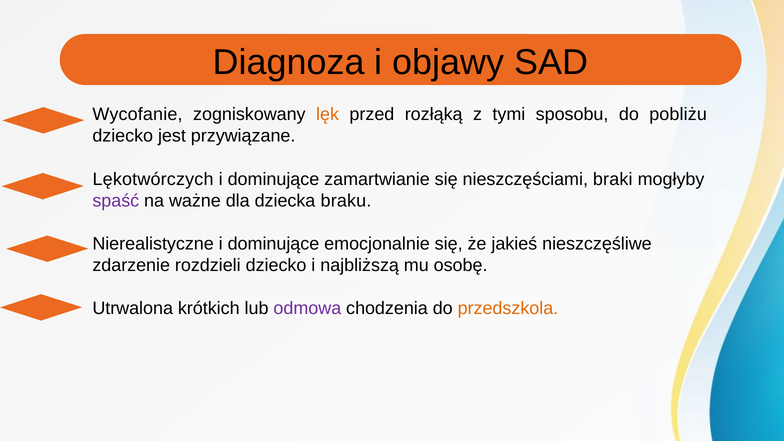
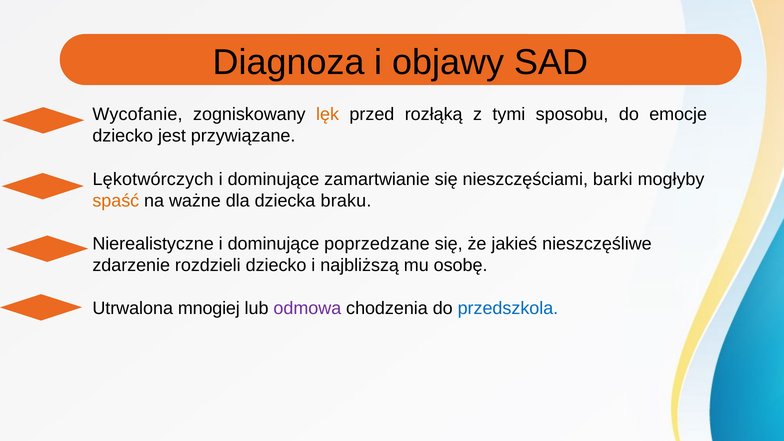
pobliżu: pobliżu -> emocje (678, 114)
braki: braki -> barki (613, 179)
spaść colour: purple -> orange (116, 201)
emocjonalnie: emocjonalnie -> poprzedzane (377, 244)
krótkich: krótkich -> mnogiej (209, 308)
przedszkola colour: orange -> blue (508, 308)
